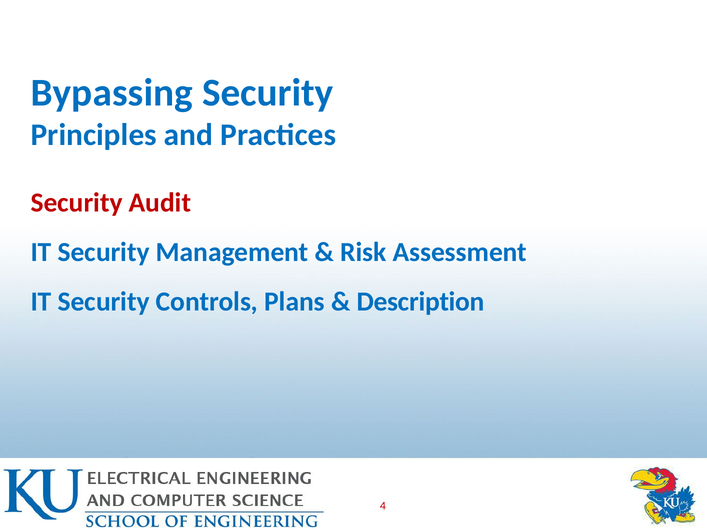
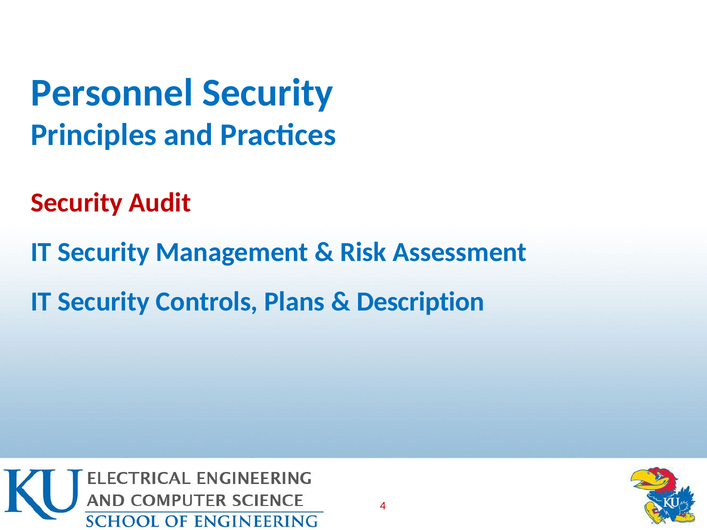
Bypassing: Bypassing -> Personnel (112, 93)
